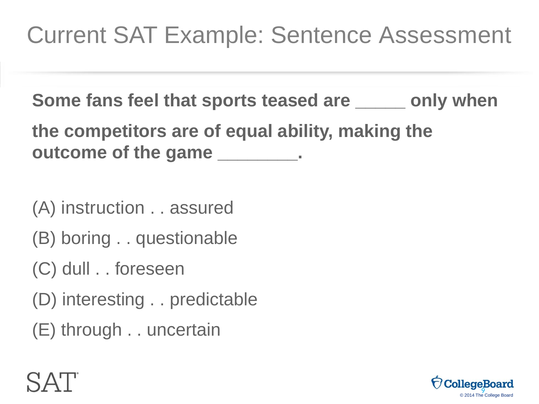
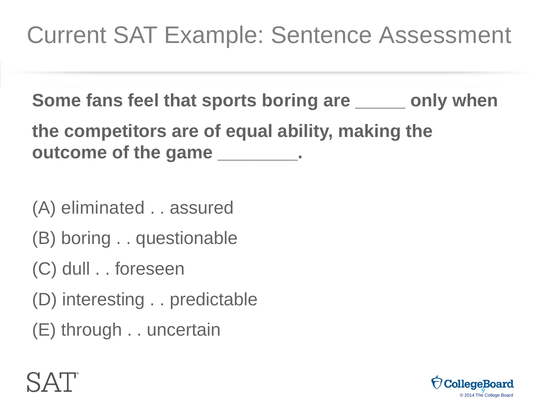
sports teased: teased -> boring (290, 101)
instruction: instruction -> eliminated (103, 208)
